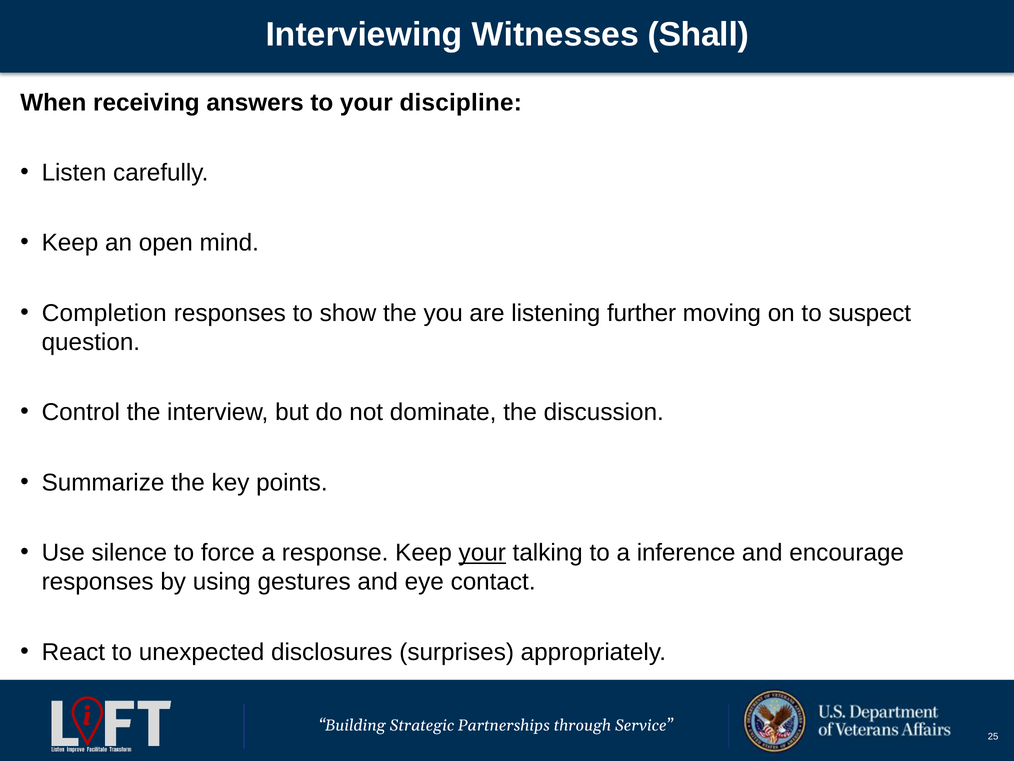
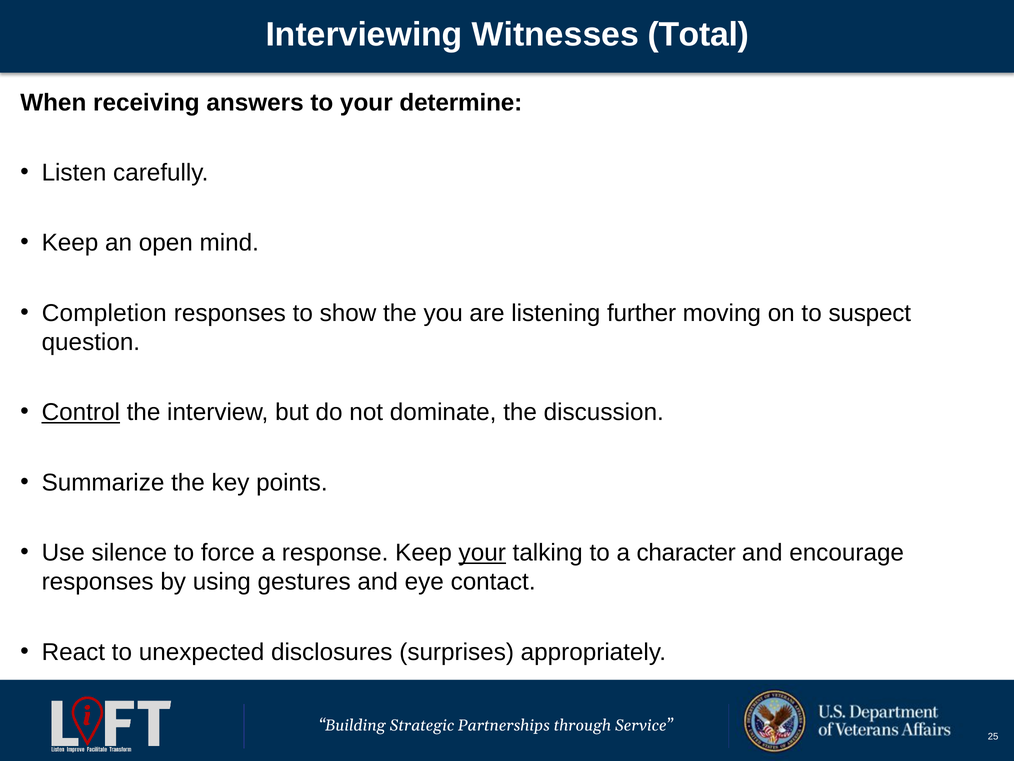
Shall: Shall -> Total (698, 34)
discipline: discipline -> determine (461, 102)
Control underline: none -> present (81, 412)
inference: inference -> character (686, 552)
